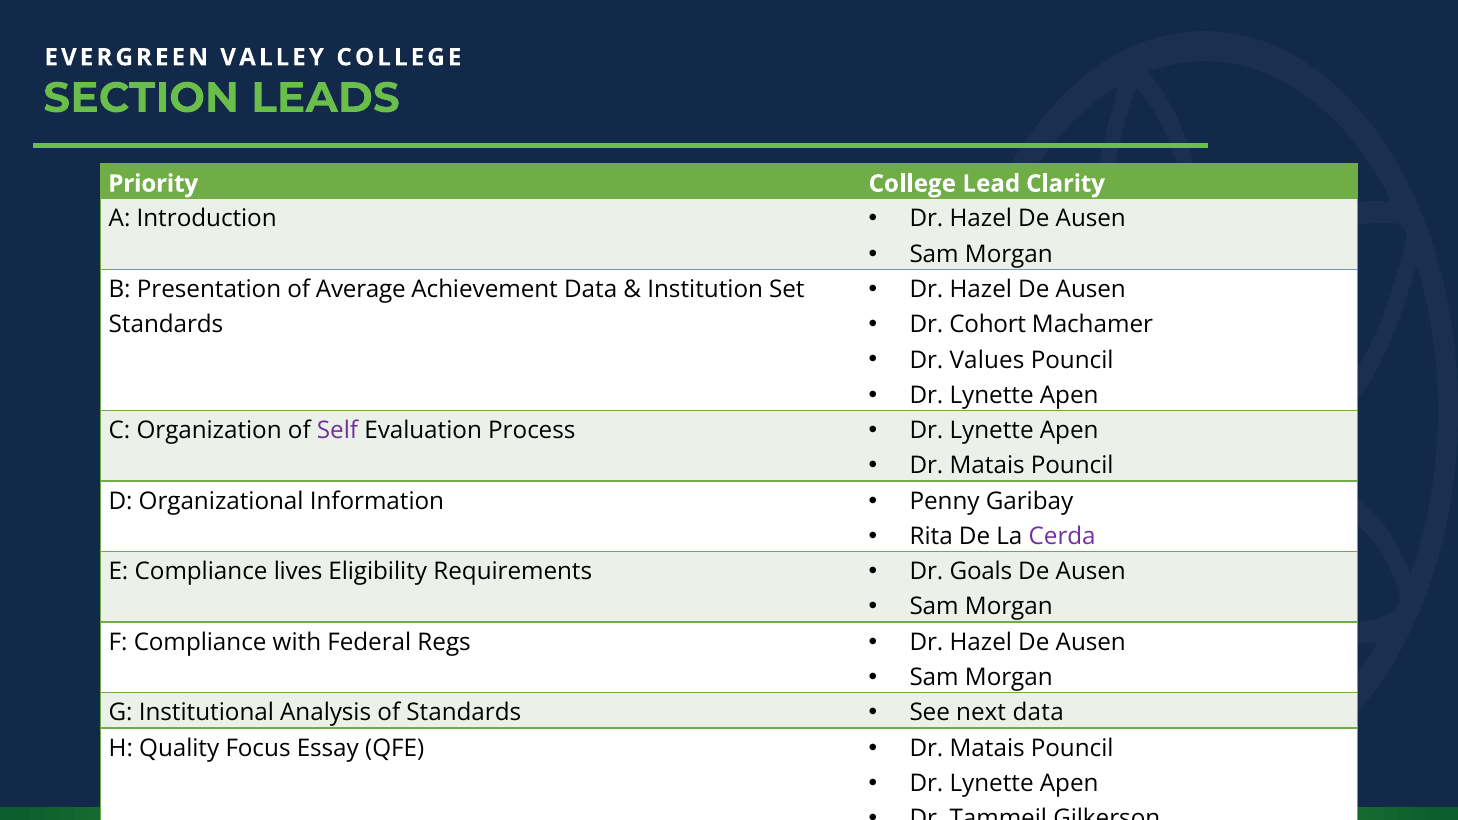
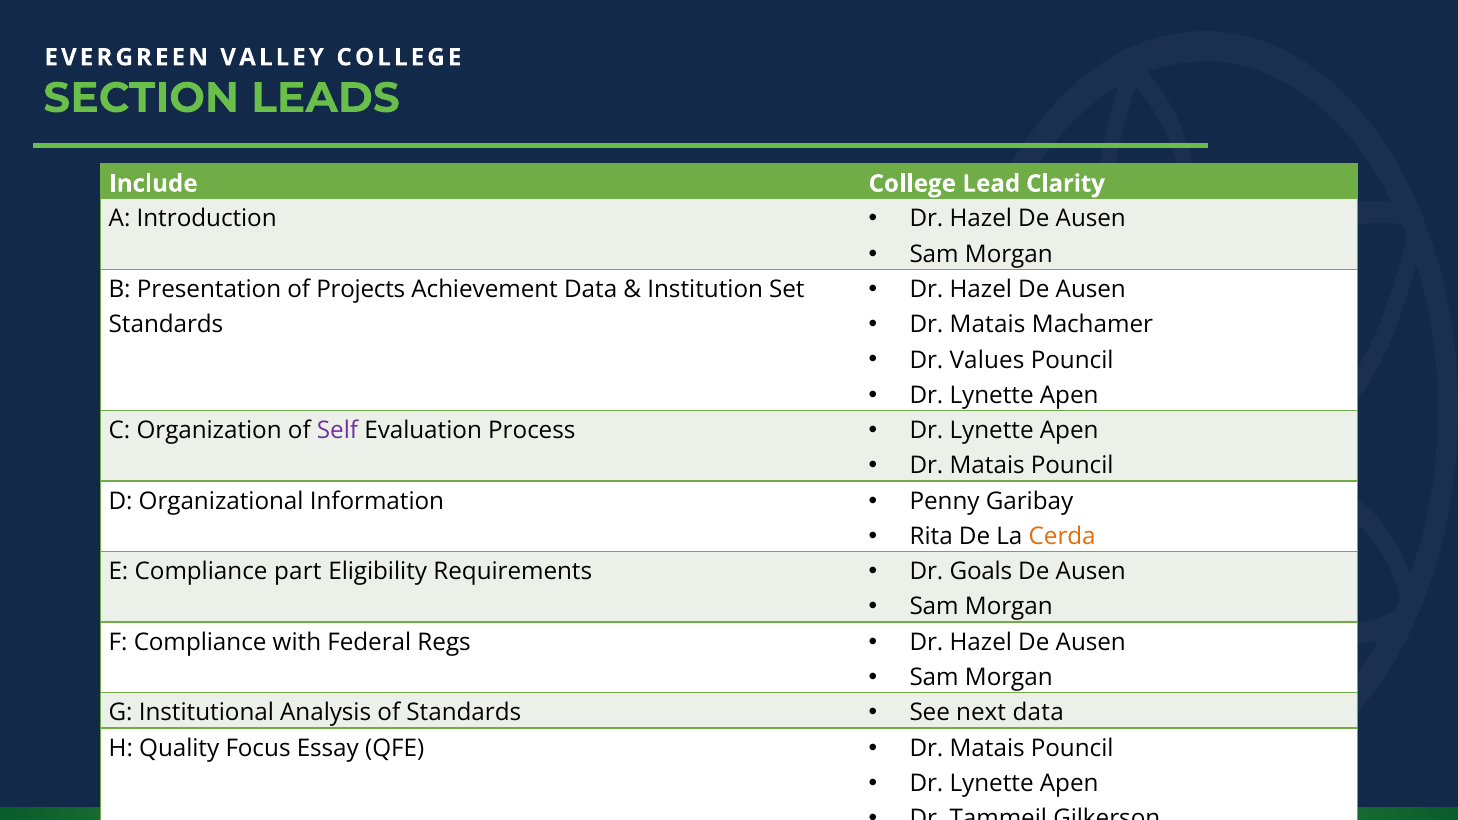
Priority: Priority -> Include (153, 184)
Average: Average -> Projects (361, 290)
Cohort: Cohort -> Matais (988, 325)
Cerda colour: purple -> orange (1062, 536)
lives: lives -> part (298, 572)
